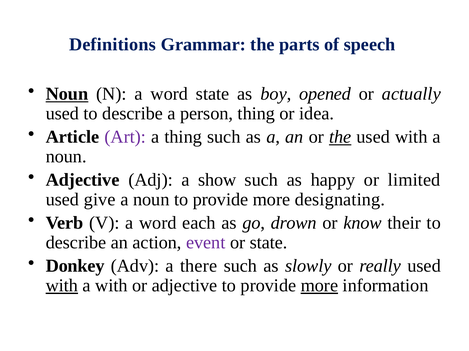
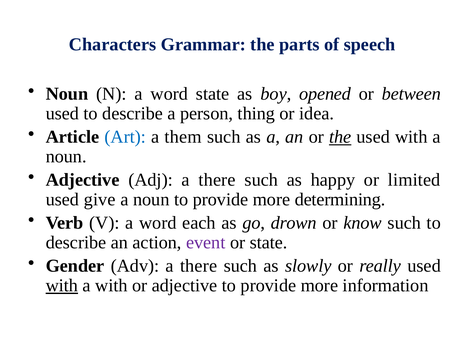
Definitions: Definitions -> Characters (113, 45)
Noun underline: present -> none (67, 94)
actually: actually -> between (411, 94)
Art colour: purple -> blue (125, 137)
a thing: thing -> them (183, 137)
Adj a show: show -> there (217, 180)
designating: designating -> determining (340, 200)
know their: their -> such (404, 223)
Donkey: Donkey -> Gender (75, 266)
more underline: present -> none (319, 286)
